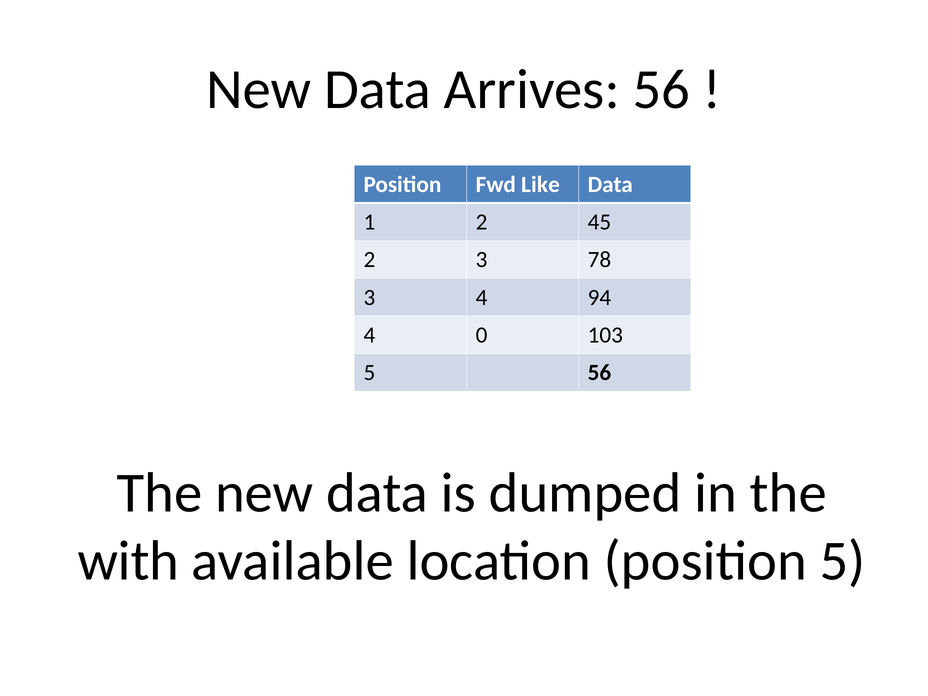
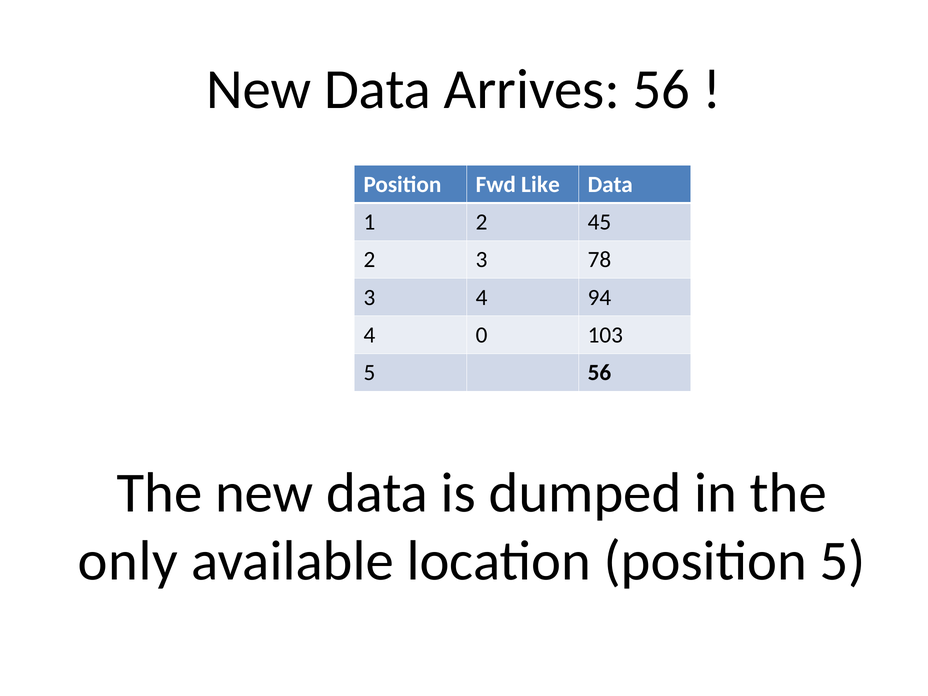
with: with -> only (128, 561)
